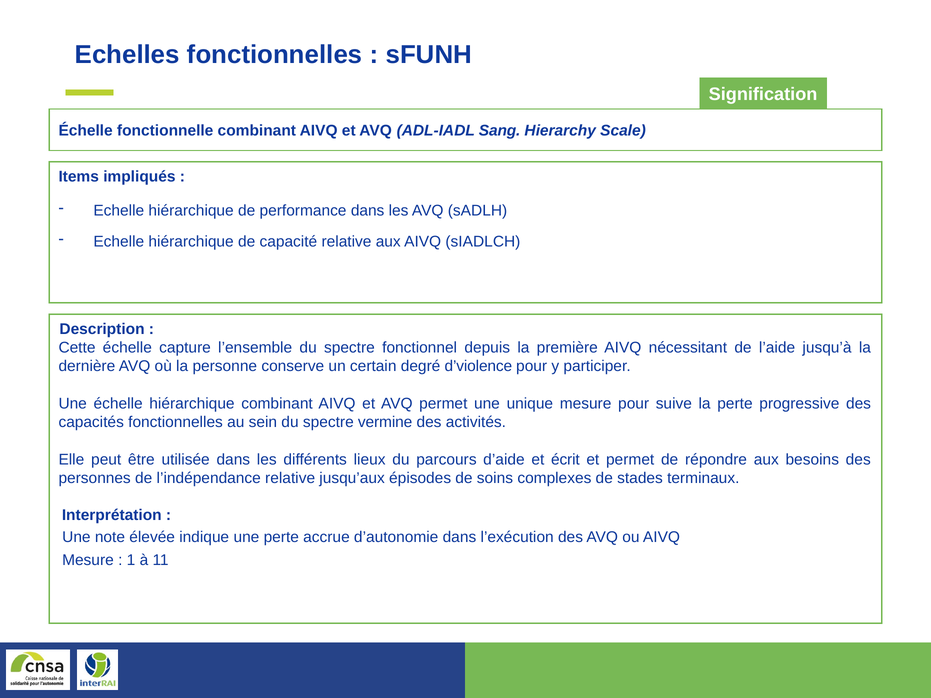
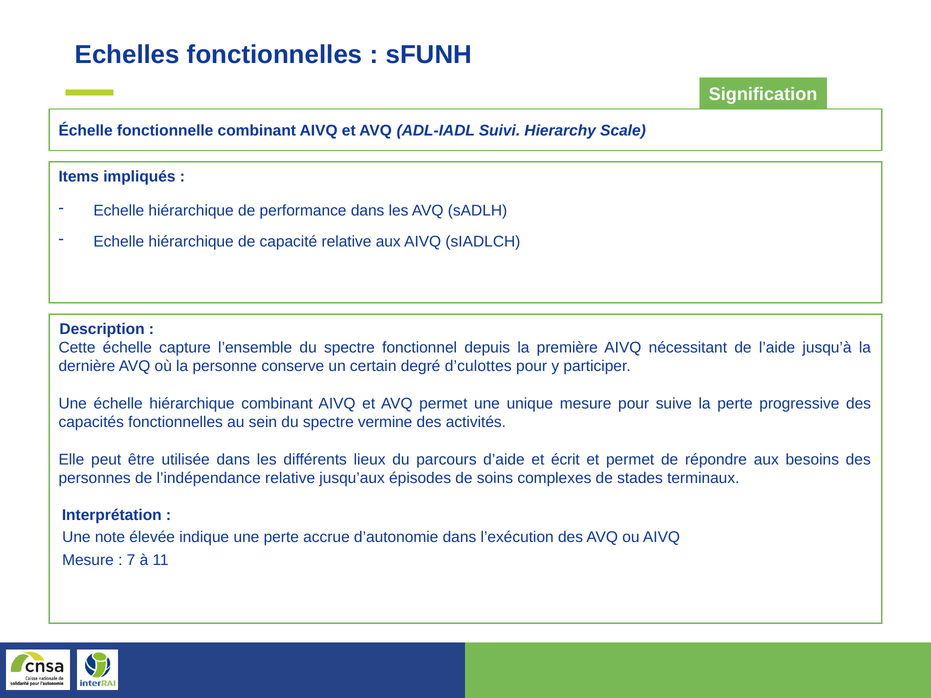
Sang: Sang -> Suivi (500, 131)
d’violence: d’violence -> d’culottes (478, 367)
1: 1 -> 7 (131, 560)
